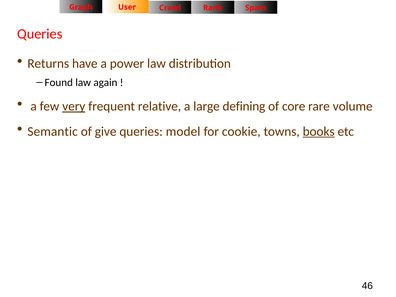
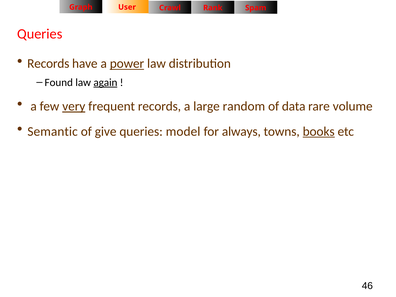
Returns: Returns -> Records (48, 64)
power underline: none -> present (127, 64)
again underline: none -> present (105, 82)
frequent relative: relative -> records (159, 106)
defining: defining -> random (244, 106)
core: core -> data (294, 106)
cookie: cookie -> always (241, 131)
